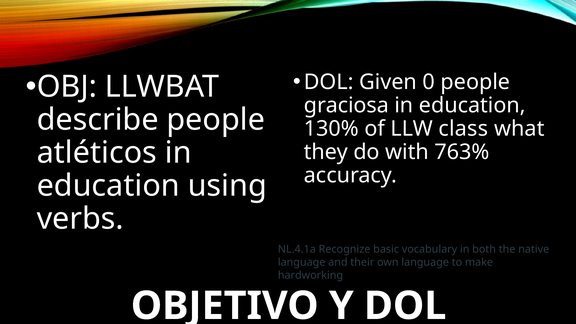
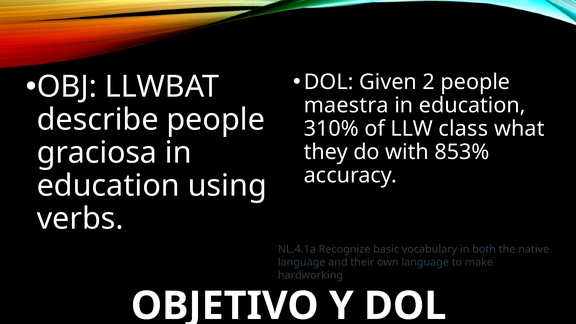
0: 0 -> 2 (429, 82)
graciosa: graciosa -> maestra (346, 105)
130%: 130% -> 310% (331, 129)
atléticos: atléticos -> graciosa (97, 153)
763%: 763% -> 853% (462, 152)
